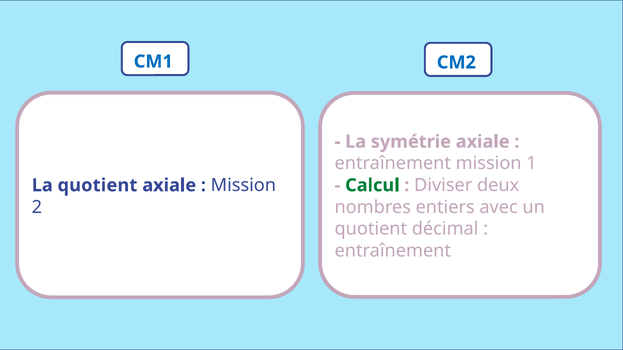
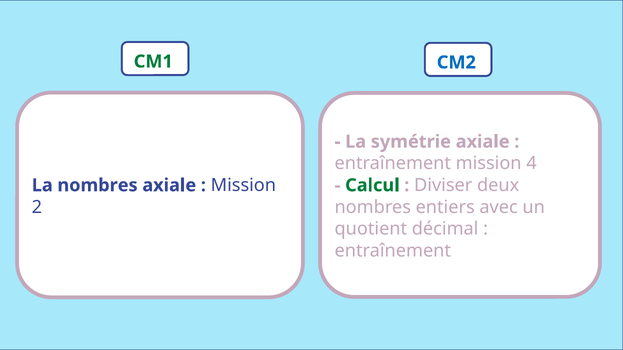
CM1 colour: blue -> green (153, 62)
1: 1 -> 4 (531, 164)
La quotient: quotient -> nombres (98, 186)
